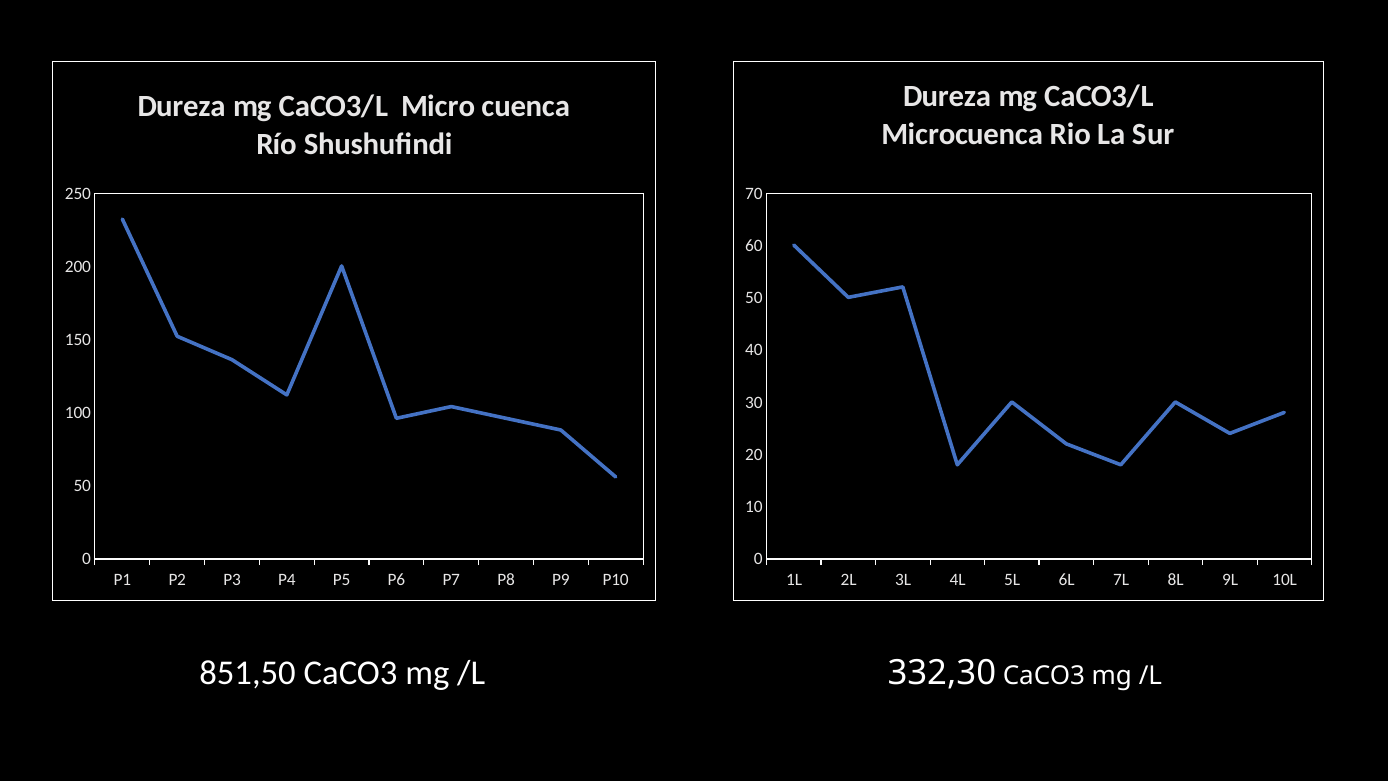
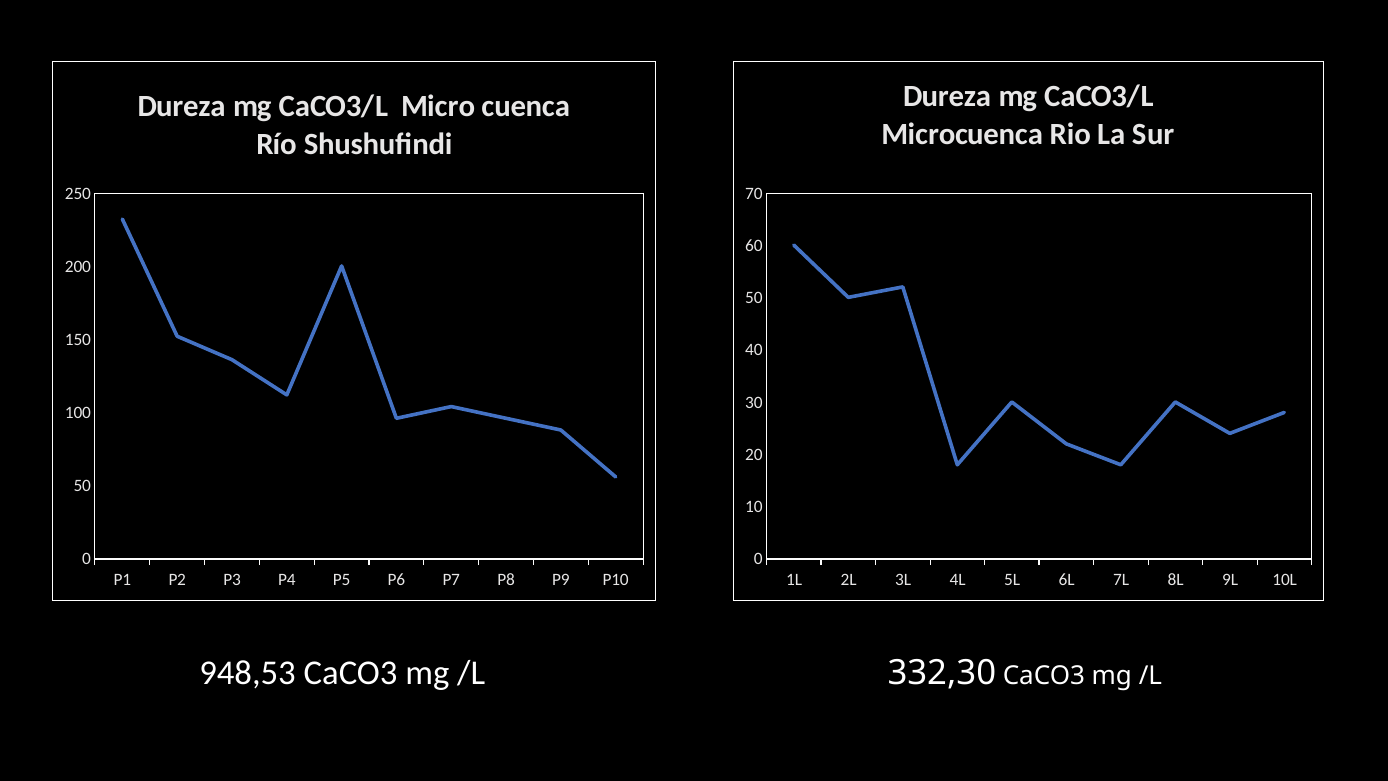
851,50: 851,50 -> 948,53 (248, 673)
